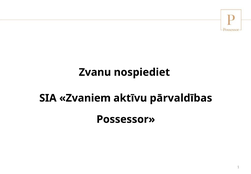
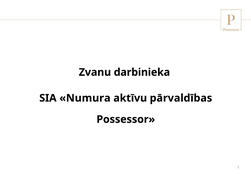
nospiediet: nospiediet -> darbinieka (142, 72)
Zvaniem: Zvaniem -> Numura (85, 98)
